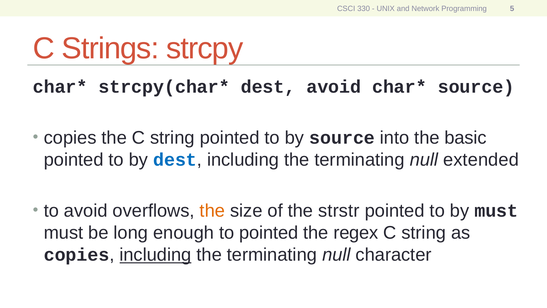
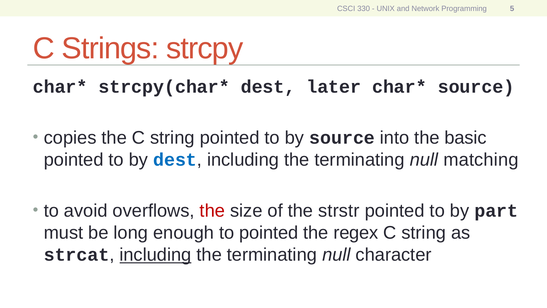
dest avoid: avoid -> later (334, 87)
extended: extended -> matching (481, 160)
the colour: orange -> red (212, 211)
by must: must -> part (496, 211)
copies: copies -> strcat (77, 254)
